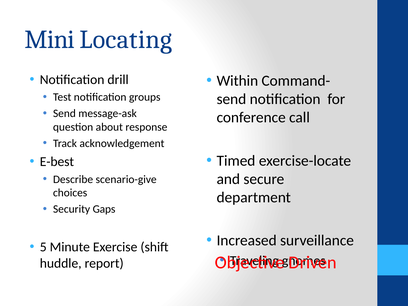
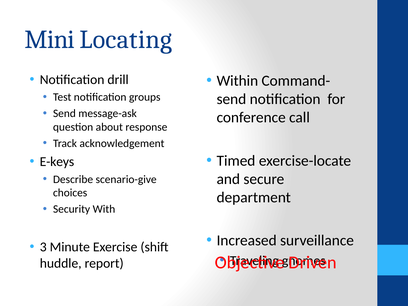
E-best: E-best -> E-keys (57, 162)
Gaps: Gaps -> With (104, 209)
5: 5 -> 3 (43, 247)
